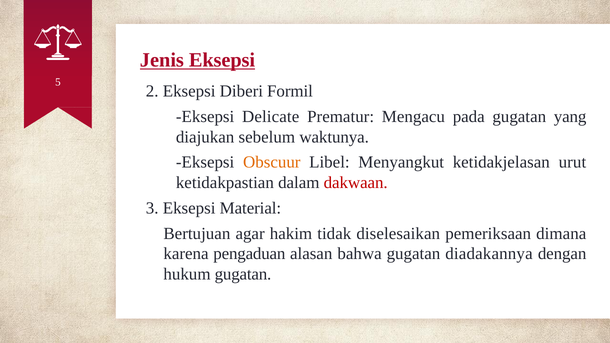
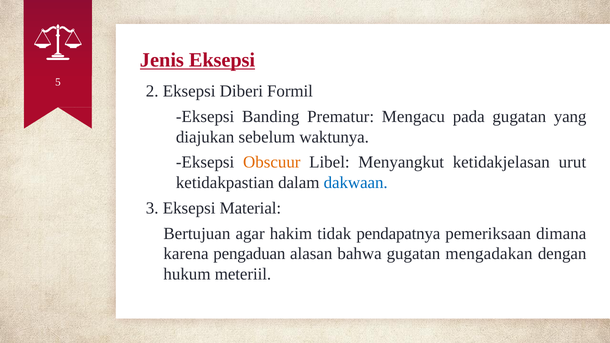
Delicate: Delicate -> Banding (271, 117)
dakwaan colour: red -> blue (356, 183)
diselesaikan: diselesaikan -> pendapatnya (398, 234)
diadakannya: diadakannya -> mengadakan (489, 254)
hukum gugatan: gugatan -> meteriil (243, 275)
